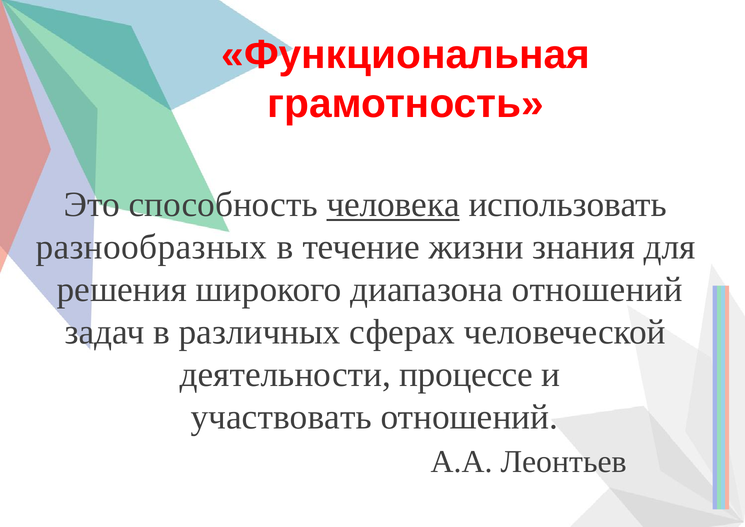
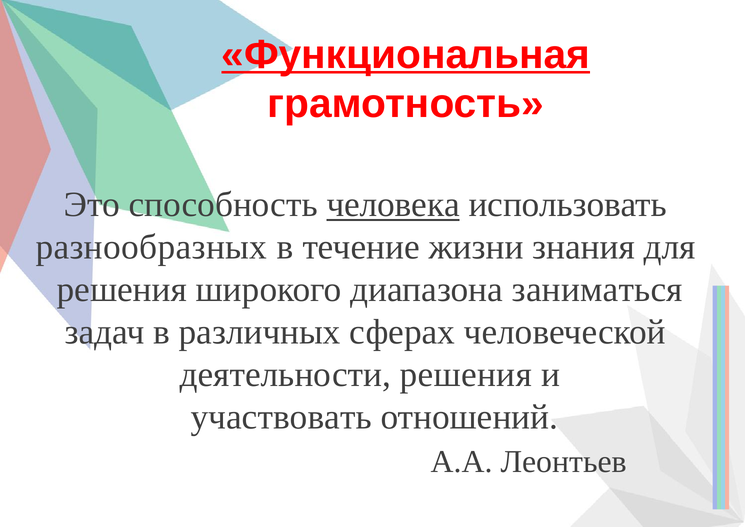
Функциональная underline: none -> present (406, 55)
диапазона отношений: отношений -> заниматься (597, 290)
деятельности процессе: процессе -> решения (466, 374)
